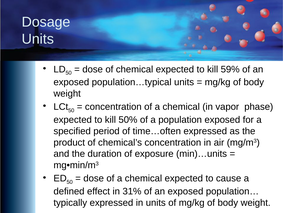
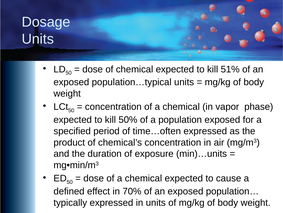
59%: 59% -> 51% (230, 69)
31%: 31% -> 70% (132, 191)
